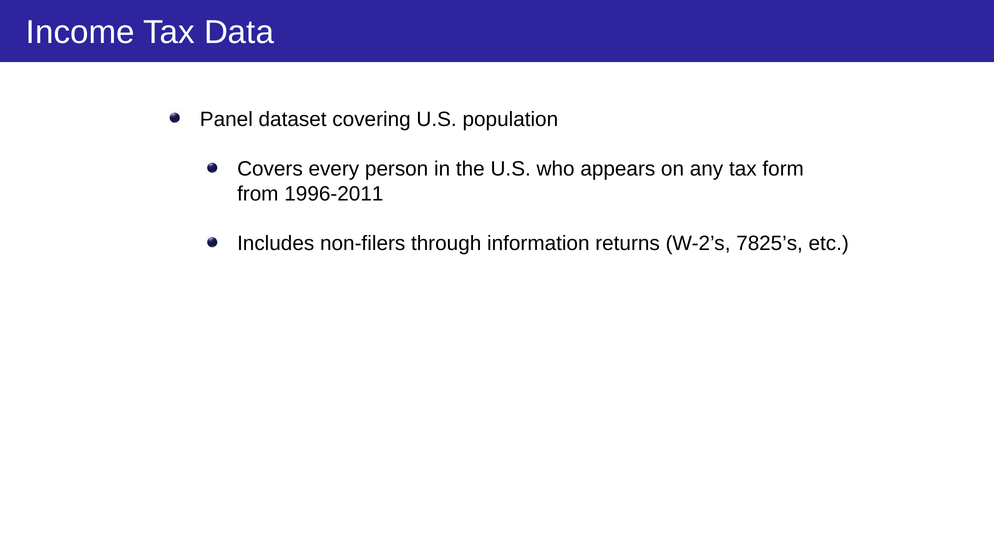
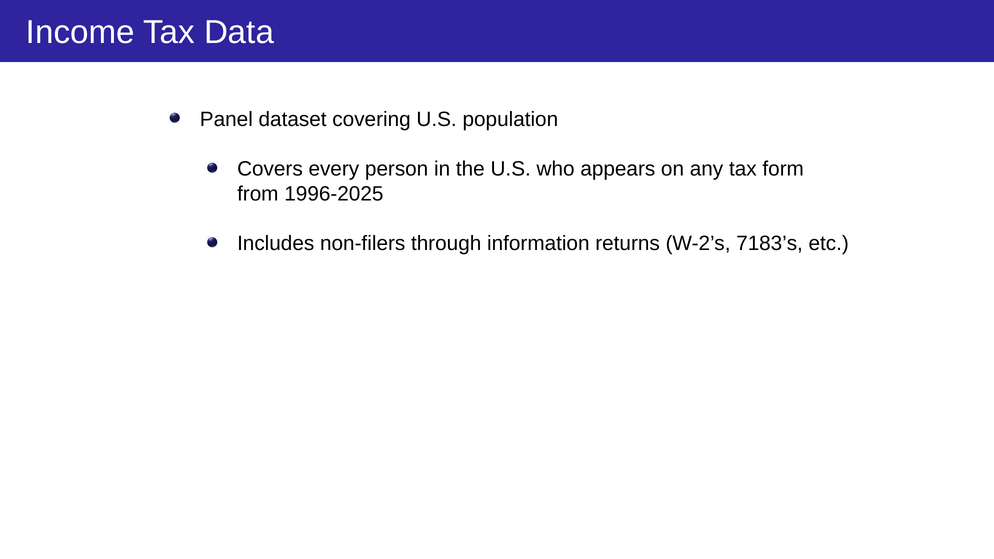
1996-2011: 1996-2011 -> 1996-2025 (334, 194)
7825’s: 7825’s -> 7183’s (770, 243)
